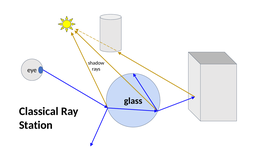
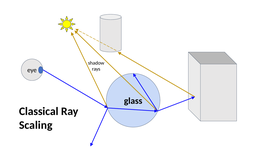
Station: Station -> Scaling (36, 125)
